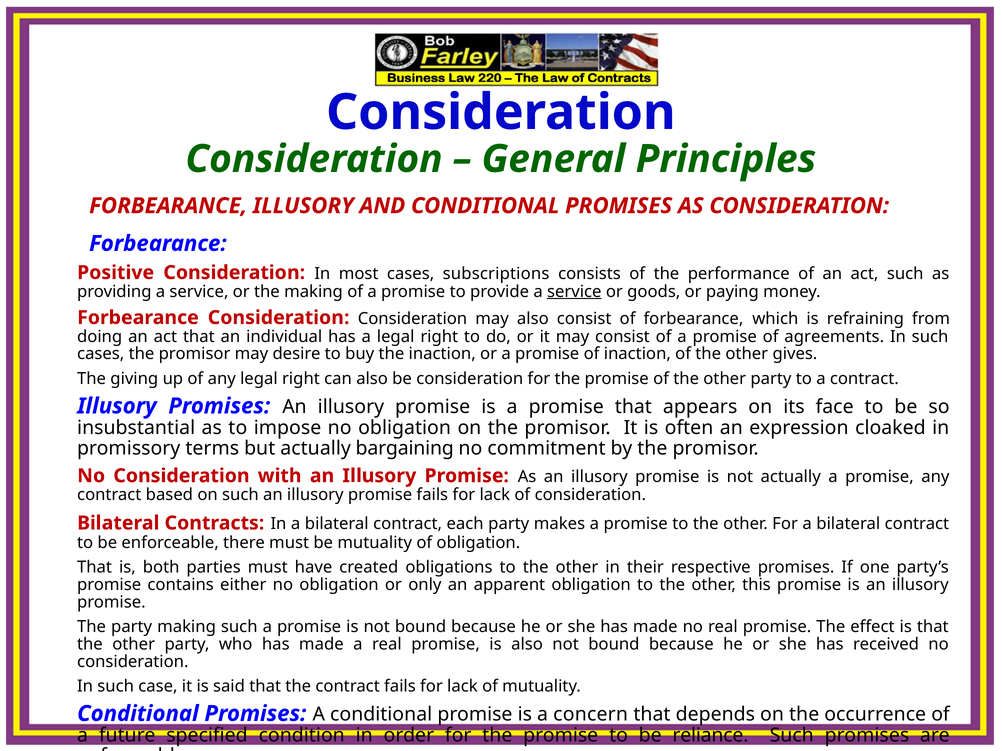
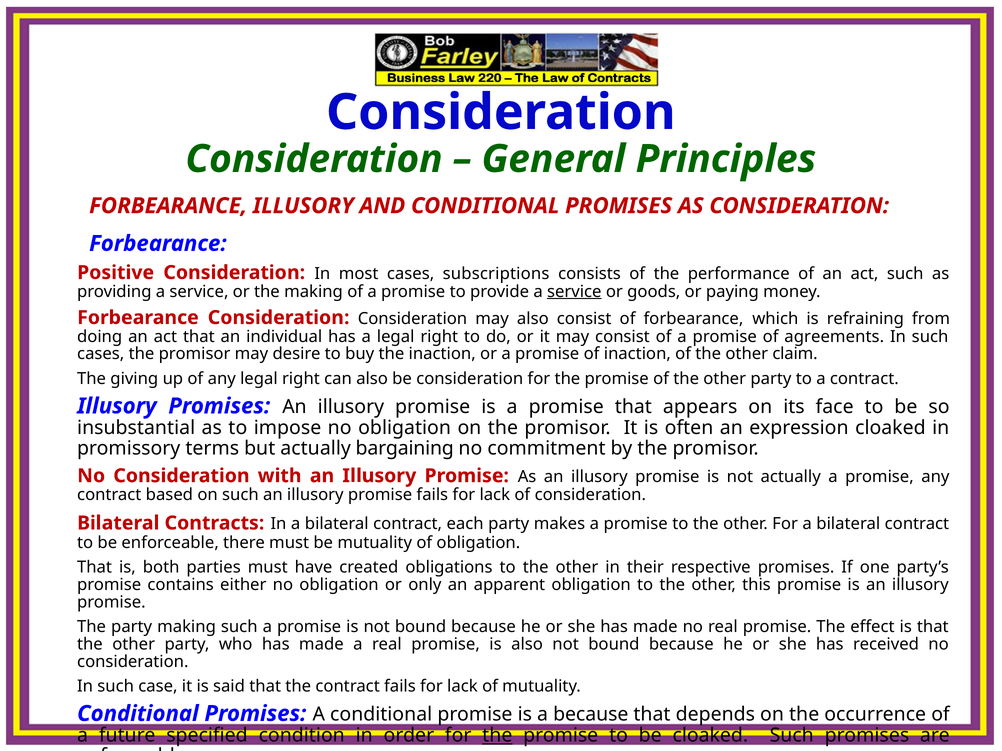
gives: gives -> claim (795, 354)
a concern: concern -> because (591, 715)
the underline: none -> present (497, 736)
be reliance: reliance -> cloaked (710, 736)
